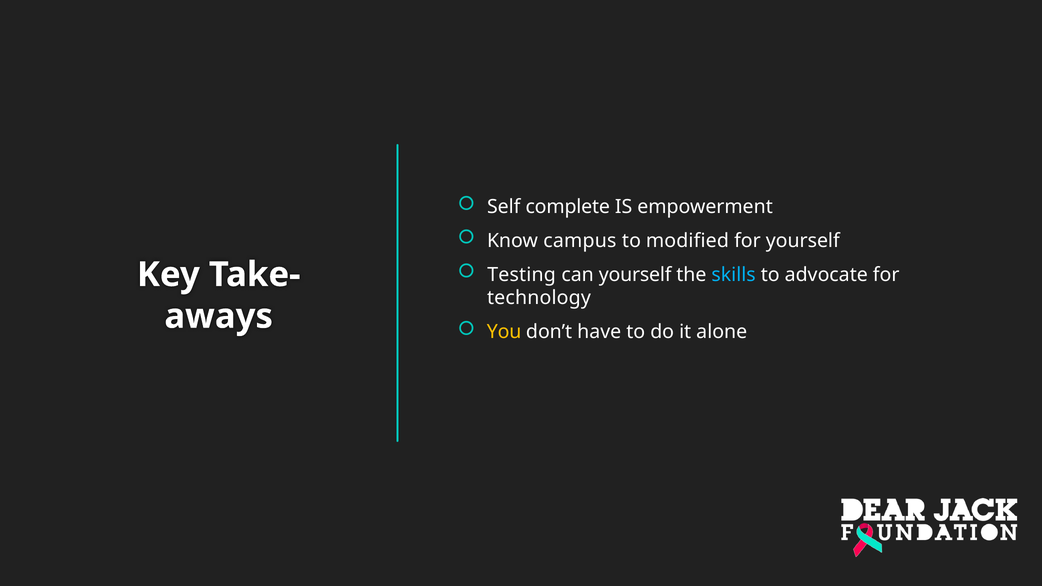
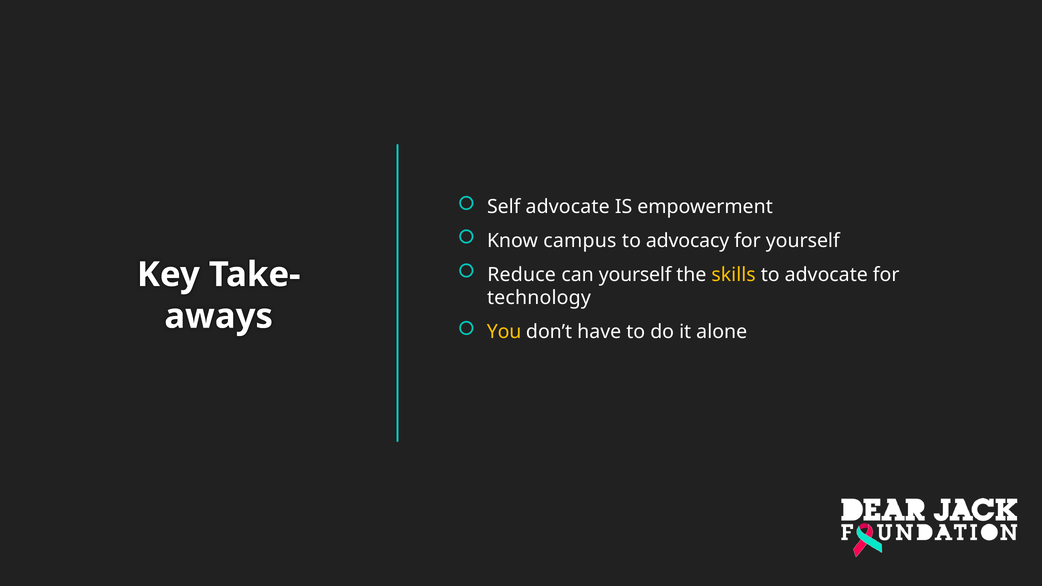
Self complete: complete -> advocate (568, 207)
modified: modified -> advocacy (688, 241)
Testing: Testing -> Reduce (522, 275)
skills colour: light blue -> yellow (734, 275)
